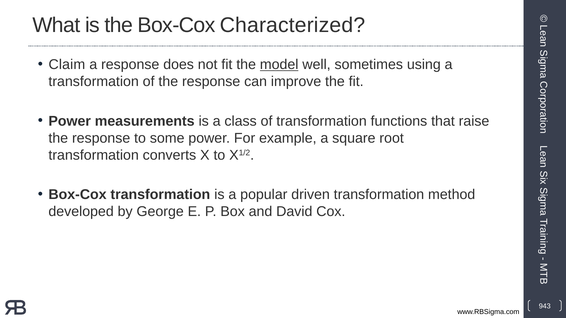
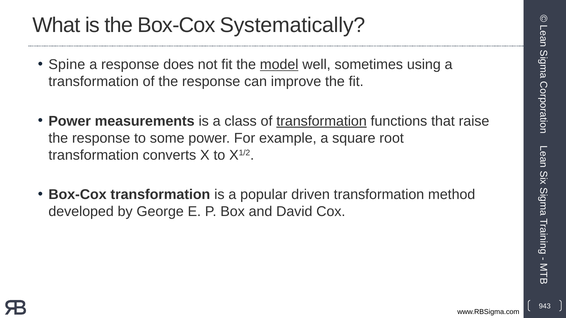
Characterized: Characterized -> Systematically (293, 25)
Claim: Claim -> Spine (67, 65)
transformation underline: none -> present (322, 121)
